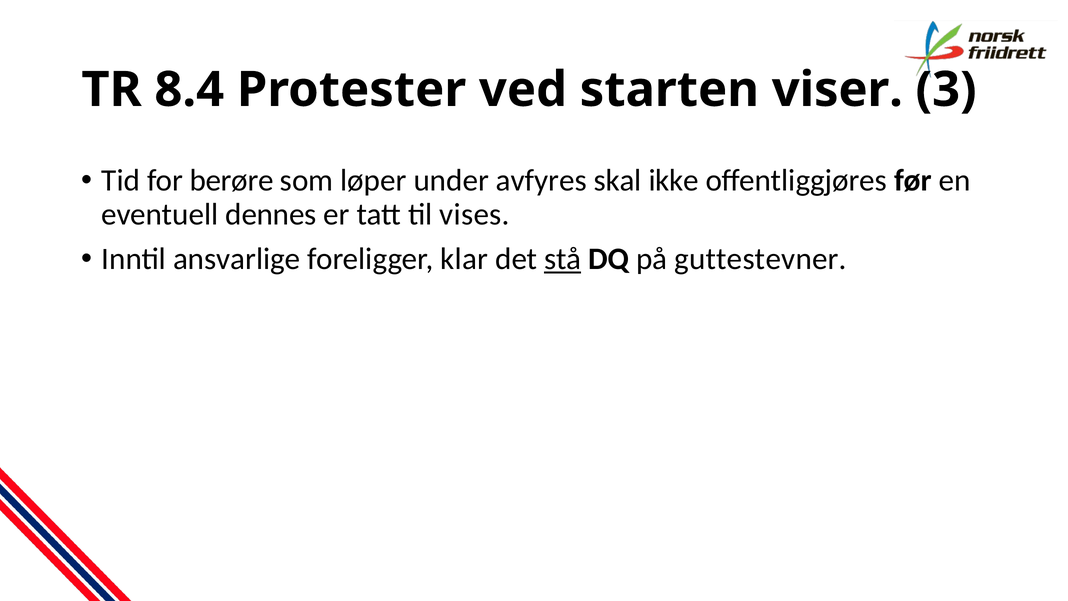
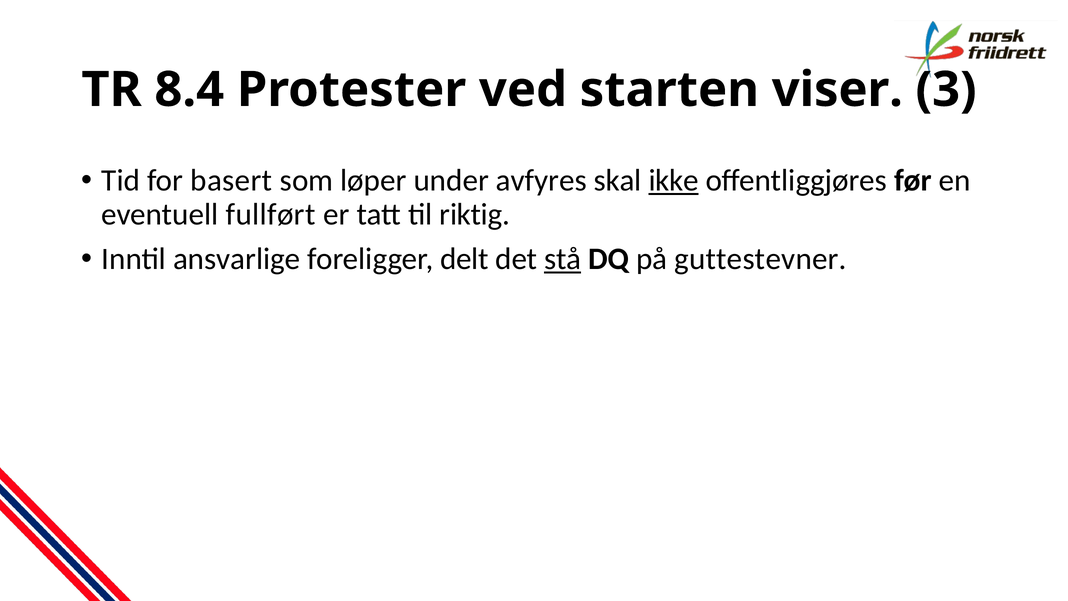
berøre: berøre -> basert (231, 181)
ikke underline: none -> present (674, 181)
dennes: dennes -> fullført (271, 214)
vises: vises -> riktig (475, 214)
klar: klar -> delt (464, 259)
